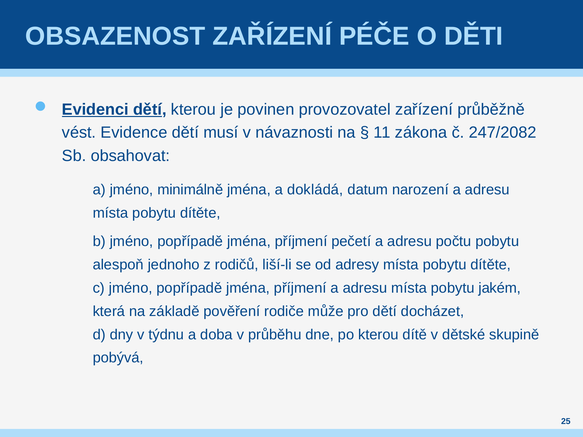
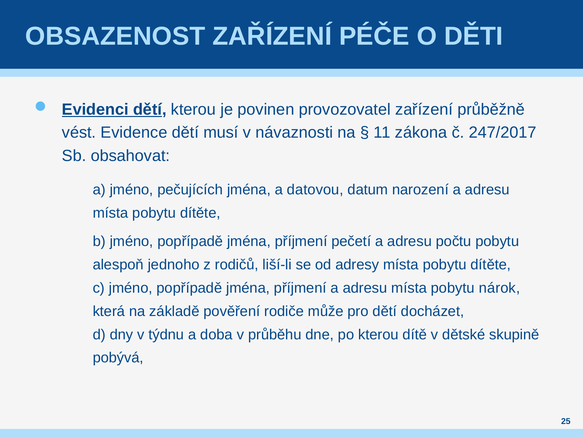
247/2082: 247/2082 -> 247/2017 (503, 133)
minimálně: minimálně -> pečujících (190, 190)
dokládá: dokládá -> datovou (315, 190)
jakém: jakém -> nárok (500, 288)
